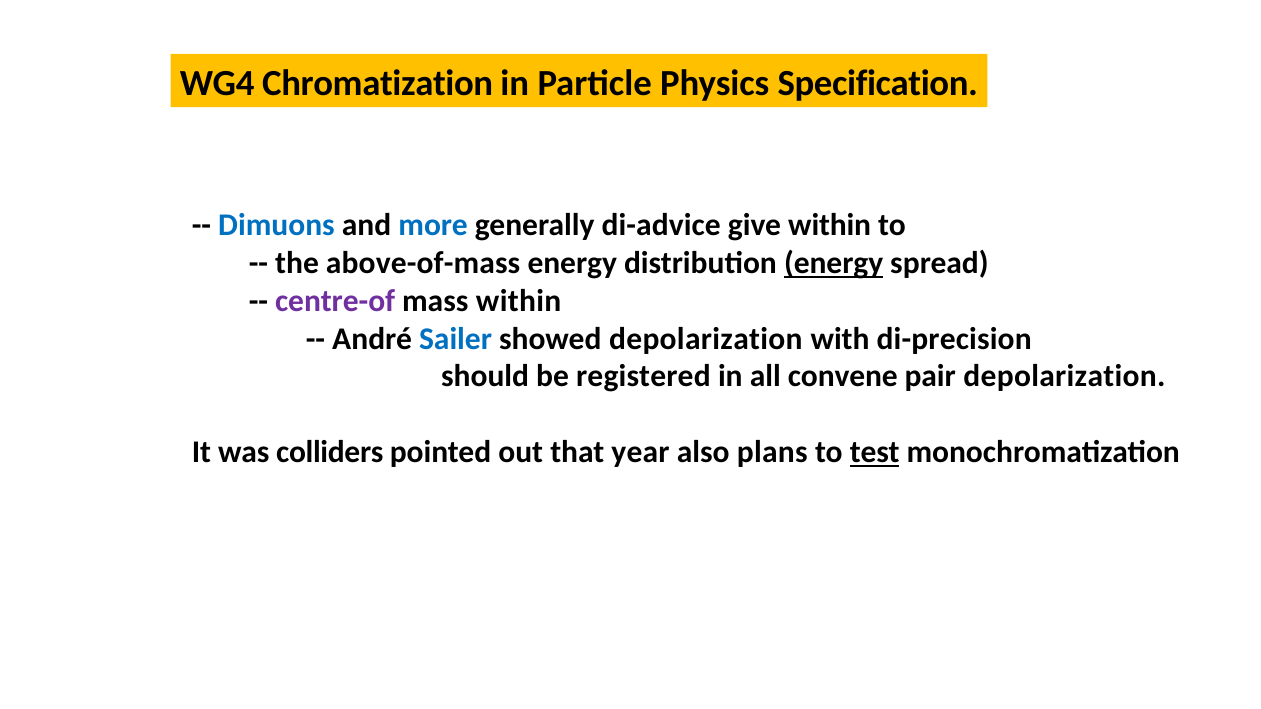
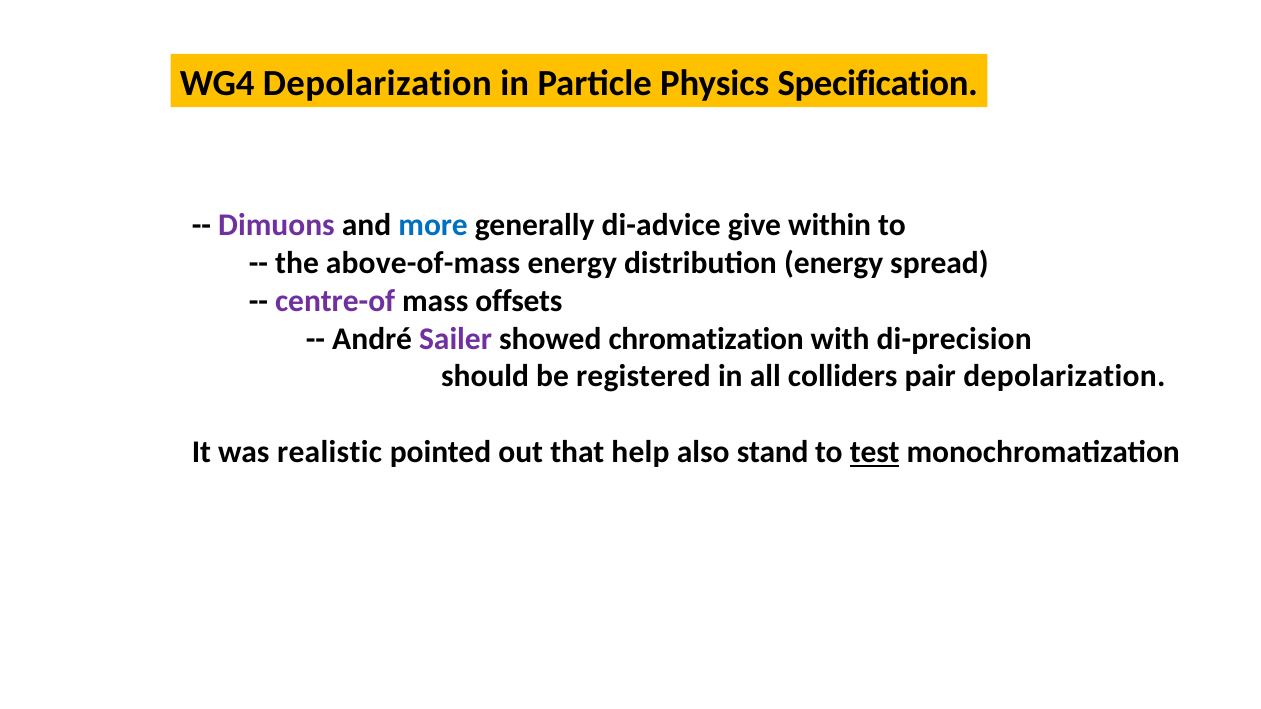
WG4 Chromatization: Chromatization -> Depolarization (377, 83)
Dimuons colour: blue -> purple (277, 225)
energy underline: present -> none (834, 263)
mass within: within -> offsets (519, 301)
Sailer colour: blue -> purple (456, 339)
showed depolarization: depolarization -> chromatization (706, 339)
convene: convene -> colliders (843, 377)
colliders: colliders -> realistic (330, 452)
year: year -> help (640, 452)
plans: plans -> stand (773, 452)
